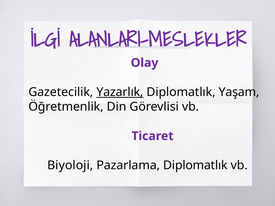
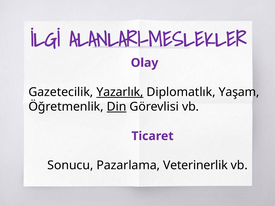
Din underline: none -> present (117, 107)
Biyoloji: Biyoloji -> Sonucu (70, 166)
Pazarlama Diplomatlık: Diplomatlık -> Veterinerlik (195, 166)
